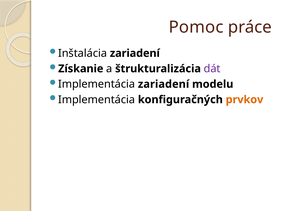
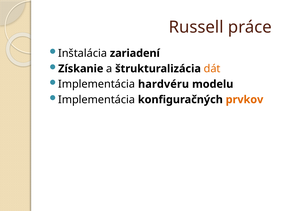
Pomoc: Pomoc -> Russell (196, 27)
dát colour: purple -> orange (212, 69)
Implementácia zariadení: zariadení -> hardvéru (164, 84)
